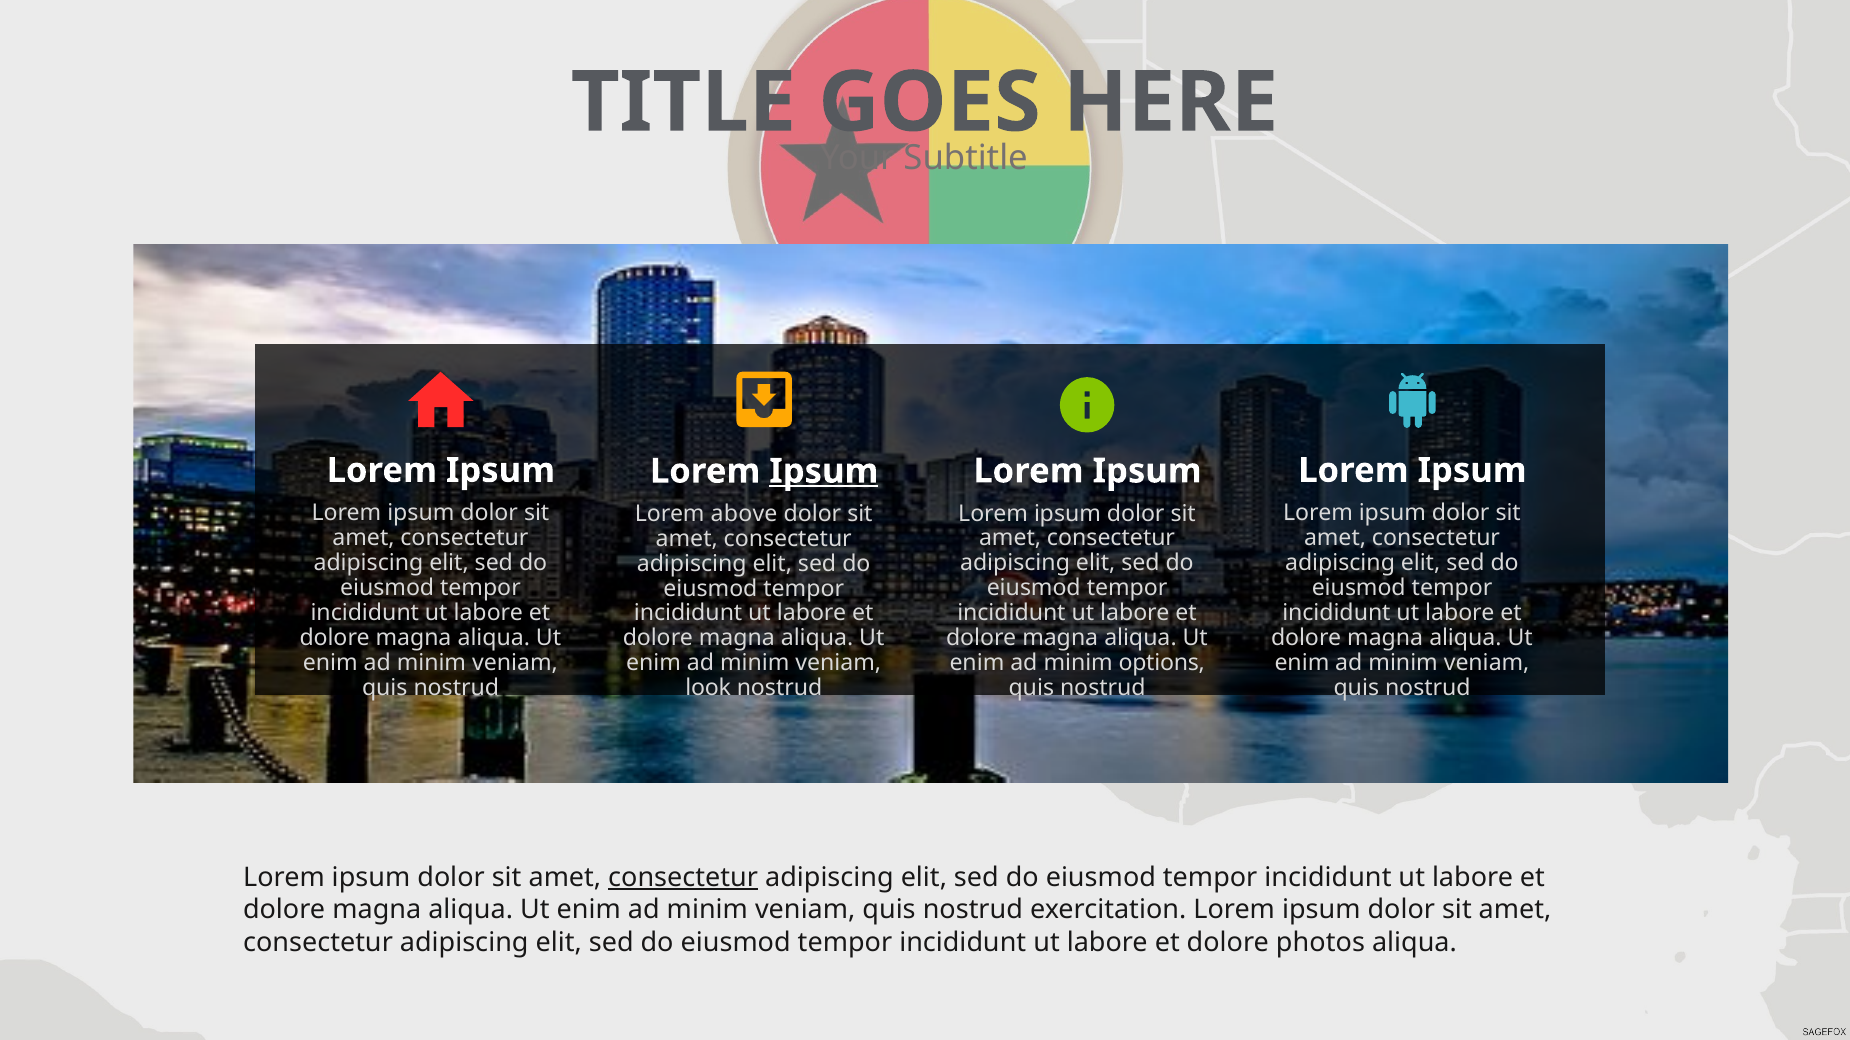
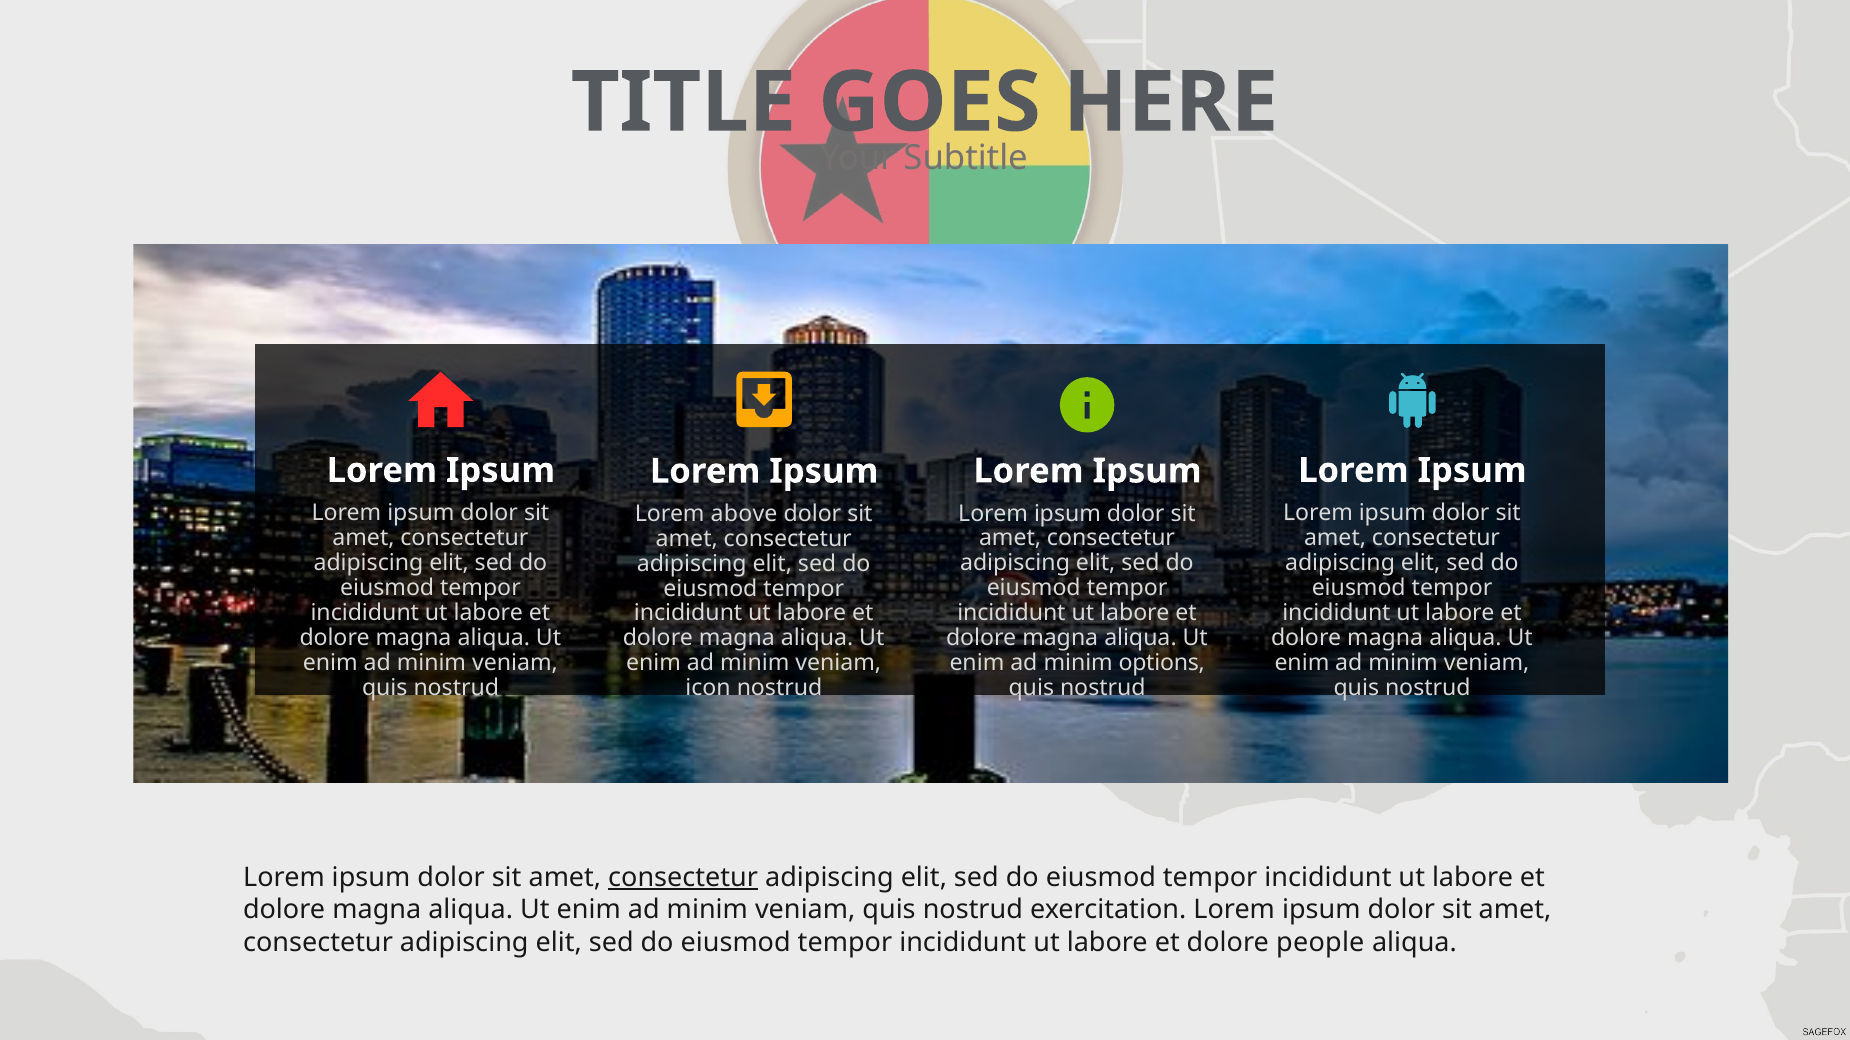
Ipsum underline: present -> none (824, 471)
look: look -> icon (708, 689)
photos: photos -> people (1320, 943)
